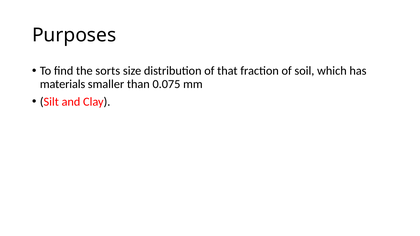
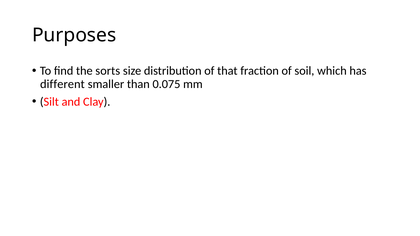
materials: materials -> different (62, 84)
